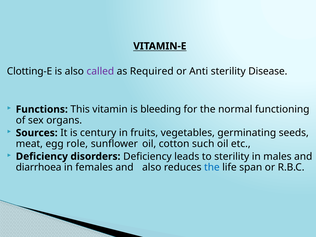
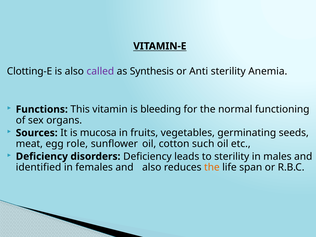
Required: Required -> Synthesis (152, 71)
Disease: Disease -> Anemia (268, 71)
century: century -> mucosa (98, 133)
diarrhoea: diarrhoea -> identified (39, 167)
the colour: blue -> orange (212, 167)
